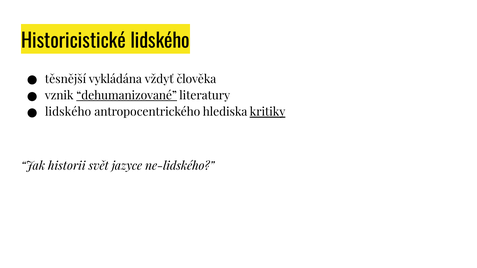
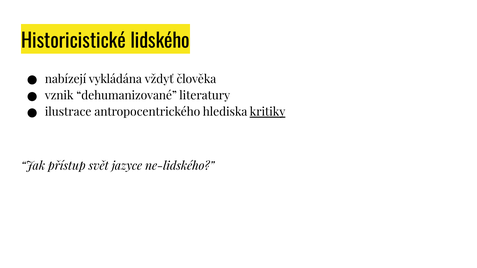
těsnější: těsnější -> nabízejí (66, 79)
dehumanizované underline: present -> none (127, 96)
lidského: lidského -> ilustrace (68, 112)
historii: historii -> přístup (67, 166)
